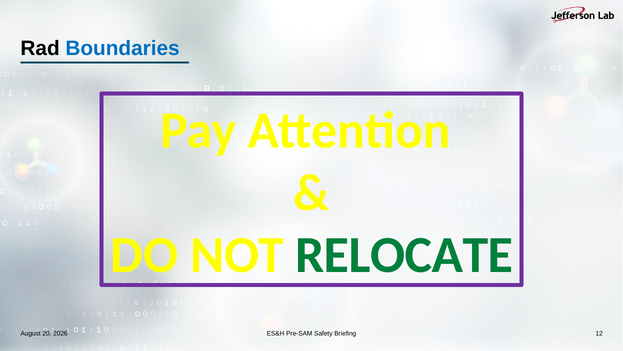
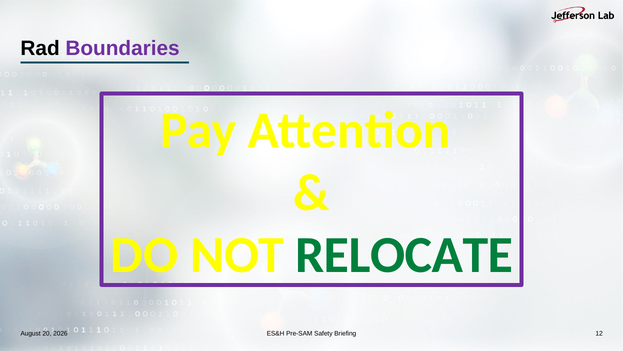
Boundaries colour: blue -> purple (123, 48)
